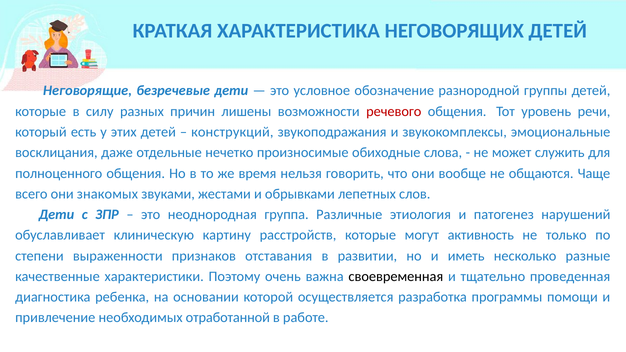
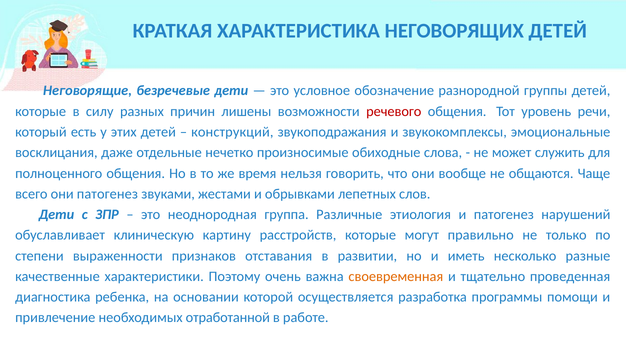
они знакомых: знакомых -> патогенез (107, 194)
активность: активность -> правильно (481, 235)
своевременная colour: black -> orange (396, 277)
